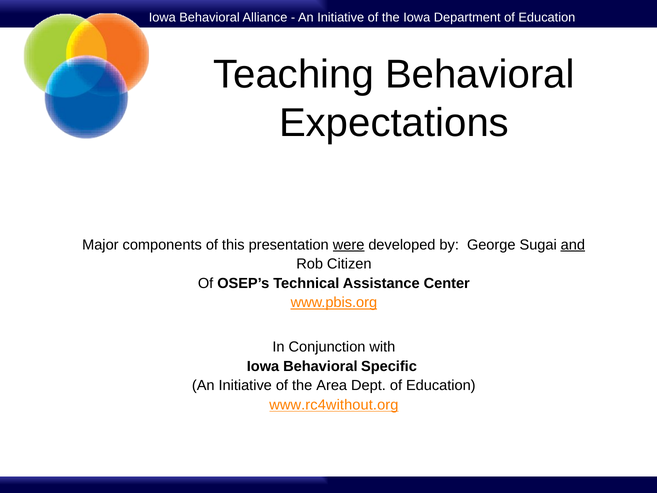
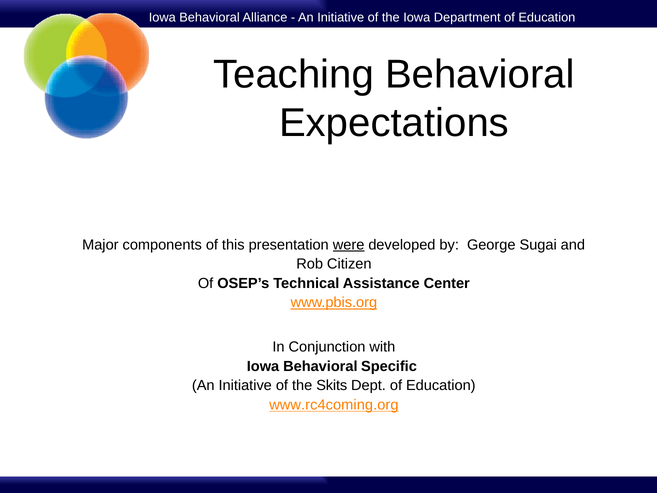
and underline: present -> none (573, 245)
Area: Area -> Skits (332, 385)
www.rc4without.org: www.rc4without.org -> www.rc4coming.org (334, 405)
